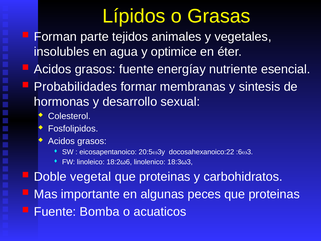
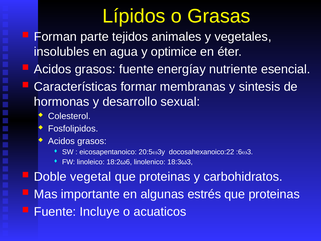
Probabilidades: Probabilidades -> Características (76, 87)
peces: peces -> estrés (204, 194)
Bomba: Bomba -> Incluye (100, 212)
